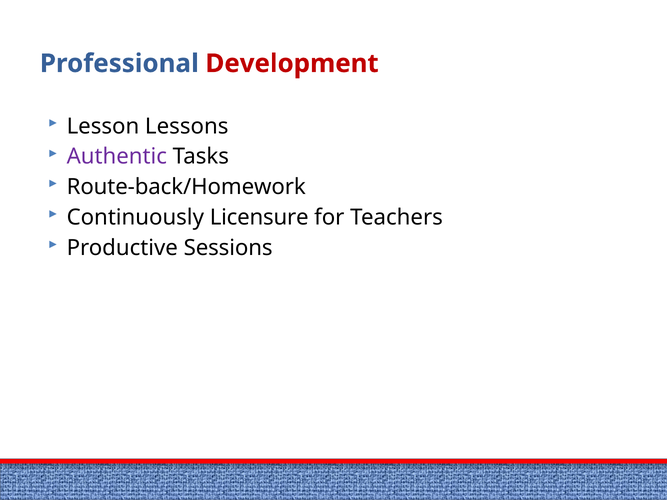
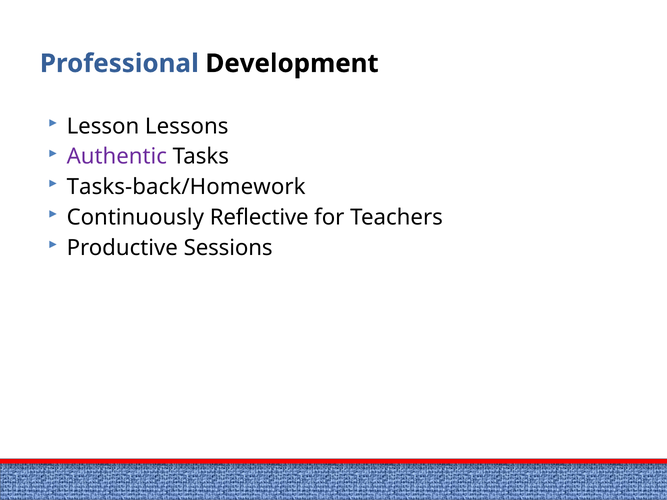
Development colour: red -> black (292, 64)
Route-back/Homework: Route-back/Homework -> Tasks-back/Homework (186, 187)
Licensure: Licensure -> Reflective (259, 217)
